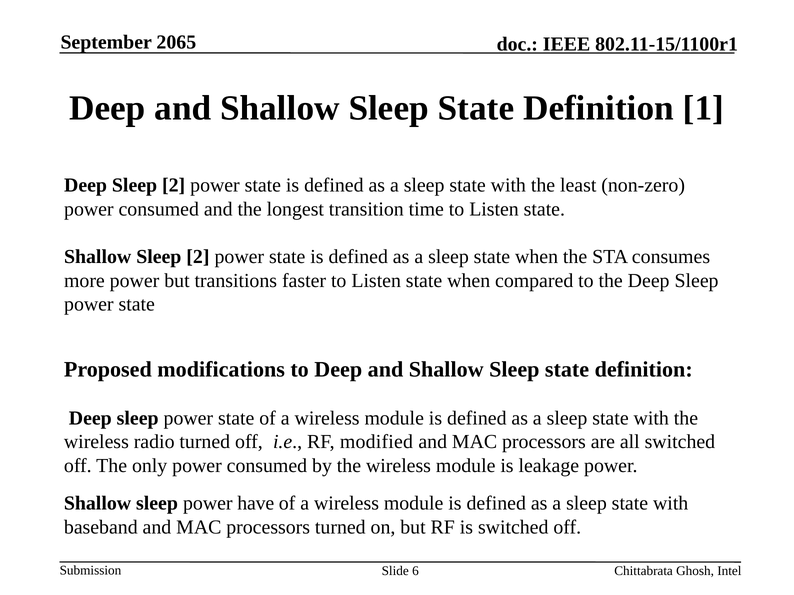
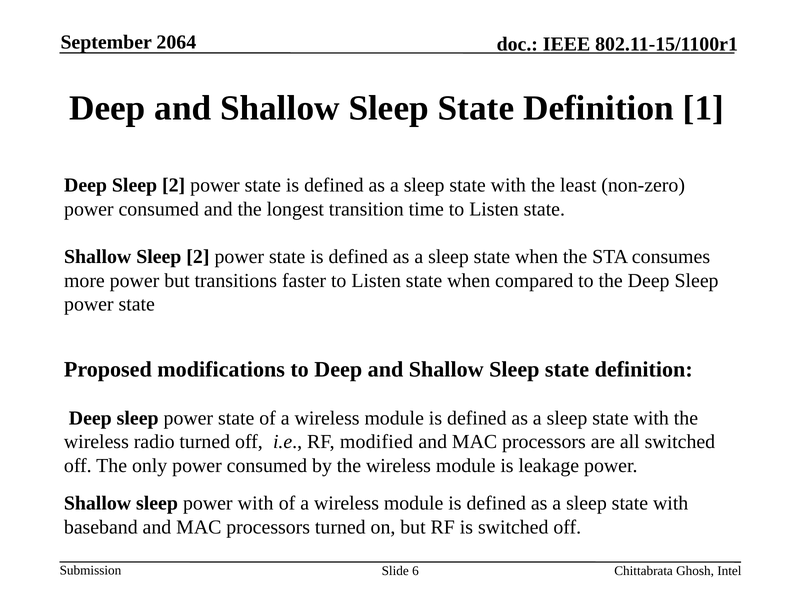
2065: 2065 -> 2064 (176, 42)
power have: have -> with (256, 504)
